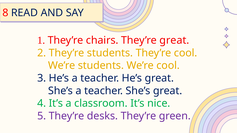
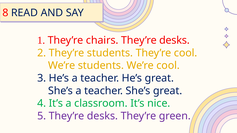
chairs They’re great: great -> desks (174, 40)
